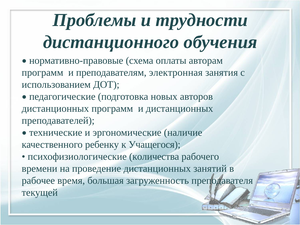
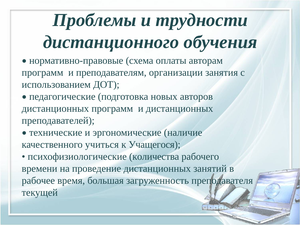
электронная: электронная -> организации (176, 72)
ребенку: ребенку -> учиться (102, 144)
